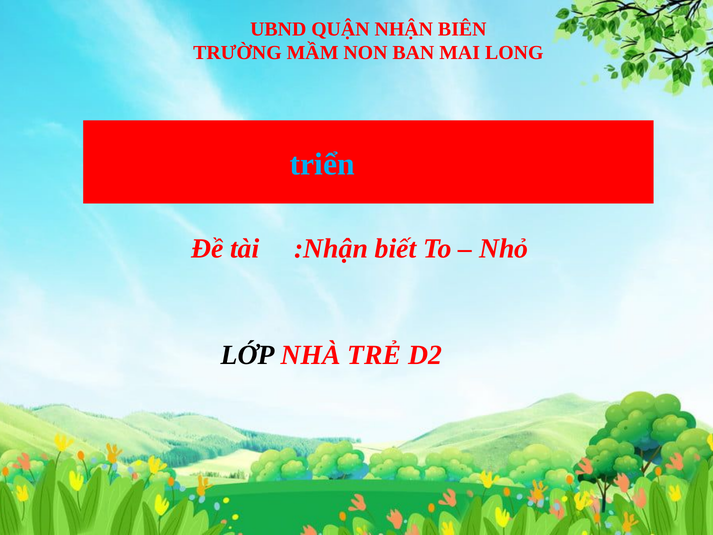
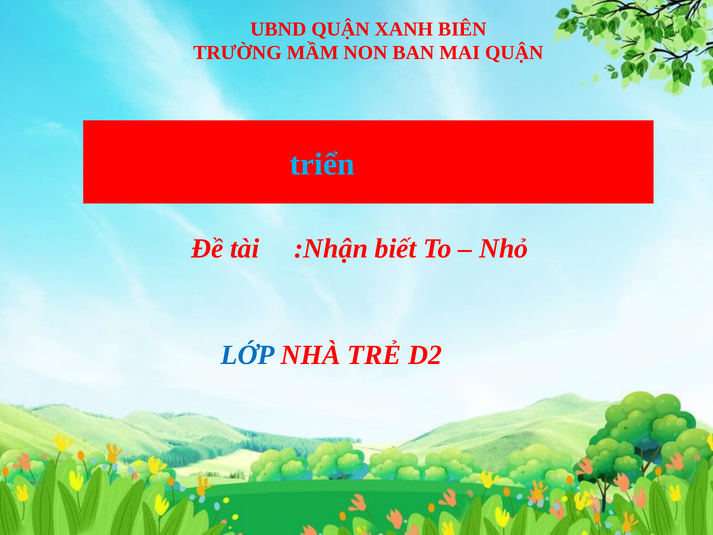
QUẬN NHẬN: NHẬN -> XANH (404, 29)
MAI LONG: LONG -> QUẬN (514, 53)
LỚP colour: black -> blue (248, 355)
